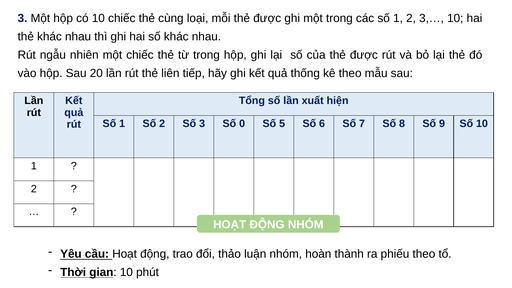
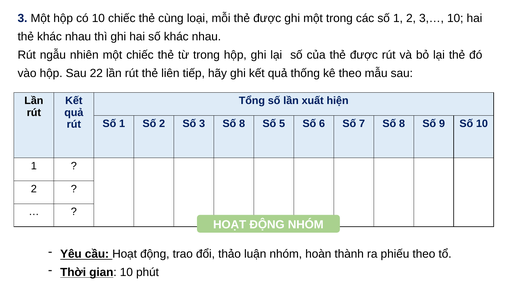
20: 20 -> 22 (96, 73)
3 Số 0: 0 -> 8 (242, 124)
